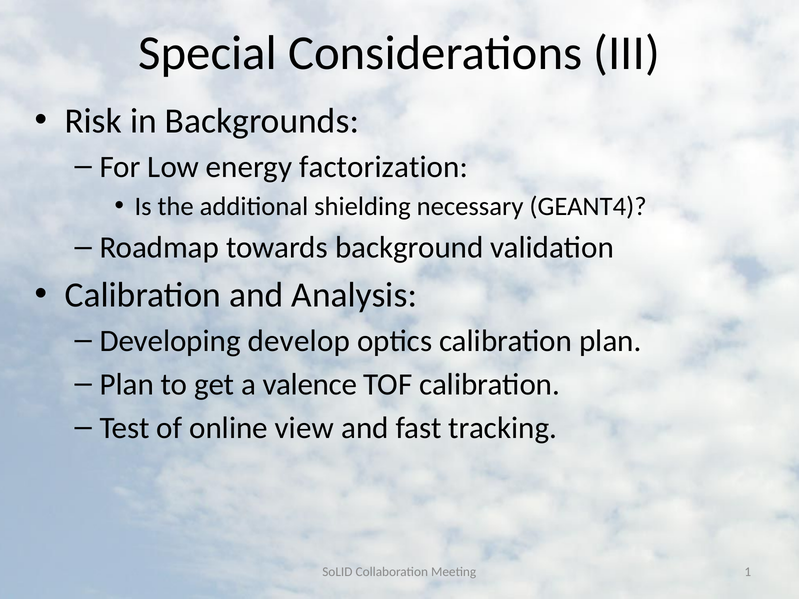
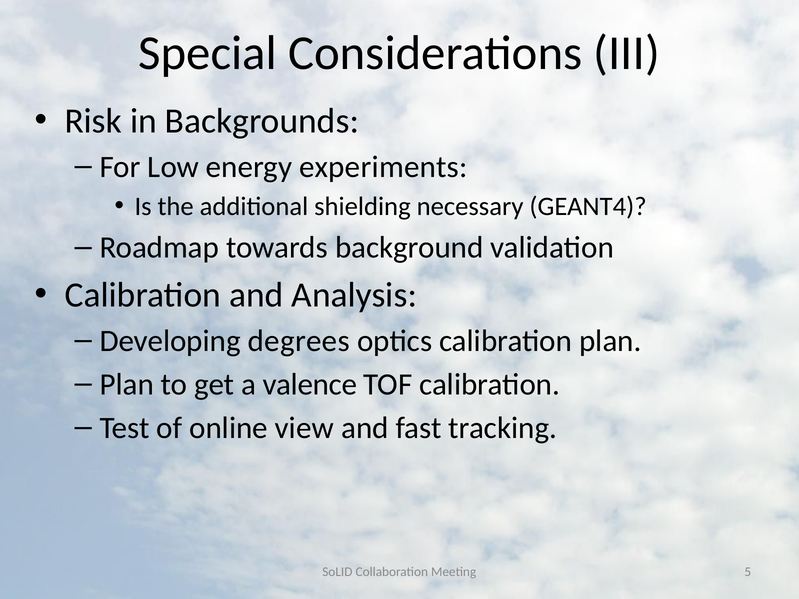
factorization: factorization -> experiments (383, 167)
develop: develop -> degrees (299, 341)
1: 1 -> 5 (748, 572)
